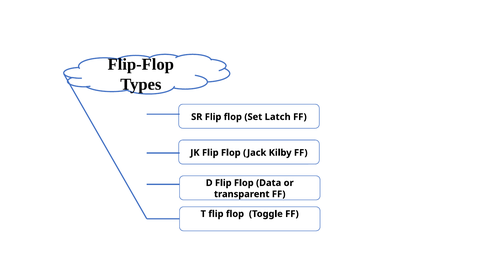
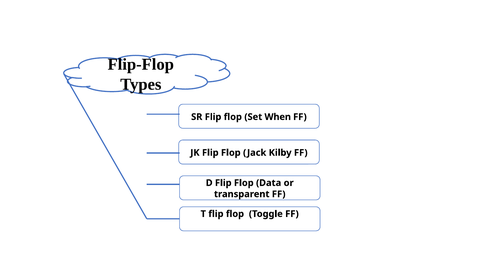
Latch: Latch -> When (278, 117)
